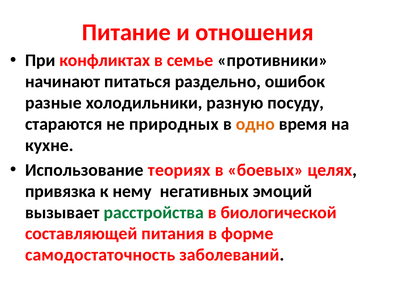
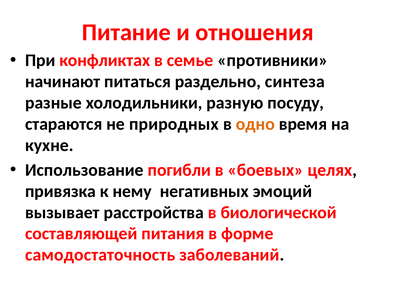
ошибок: ошибок -> синтеза (295, 82)
теориях: теориях -> погибли (179, 170)
расстройства colour: green -> black (154, 212)
